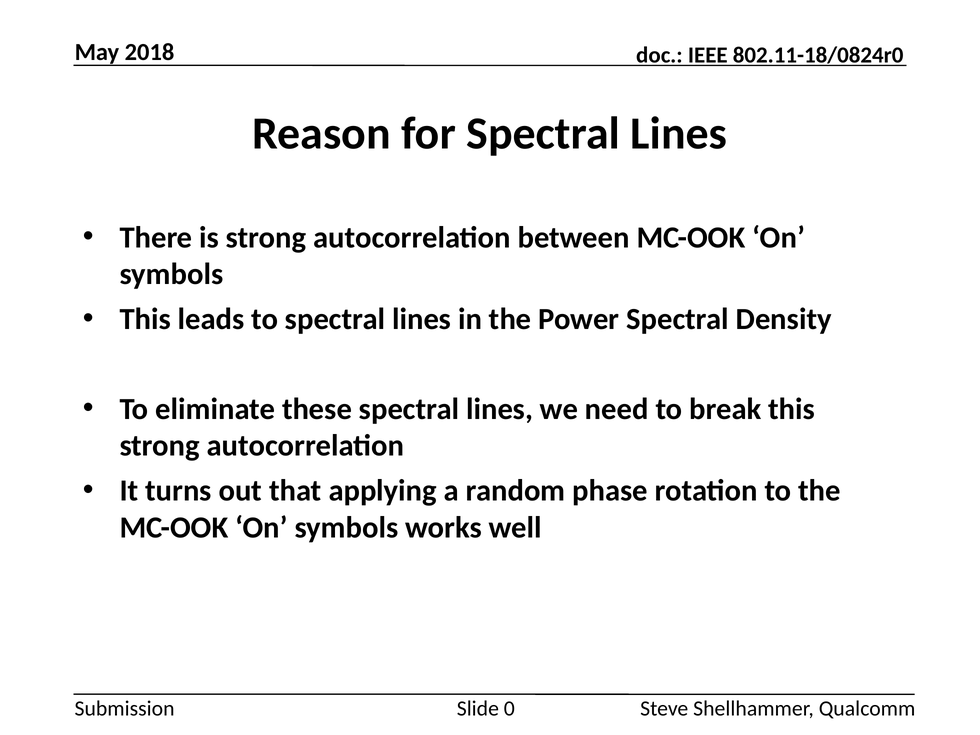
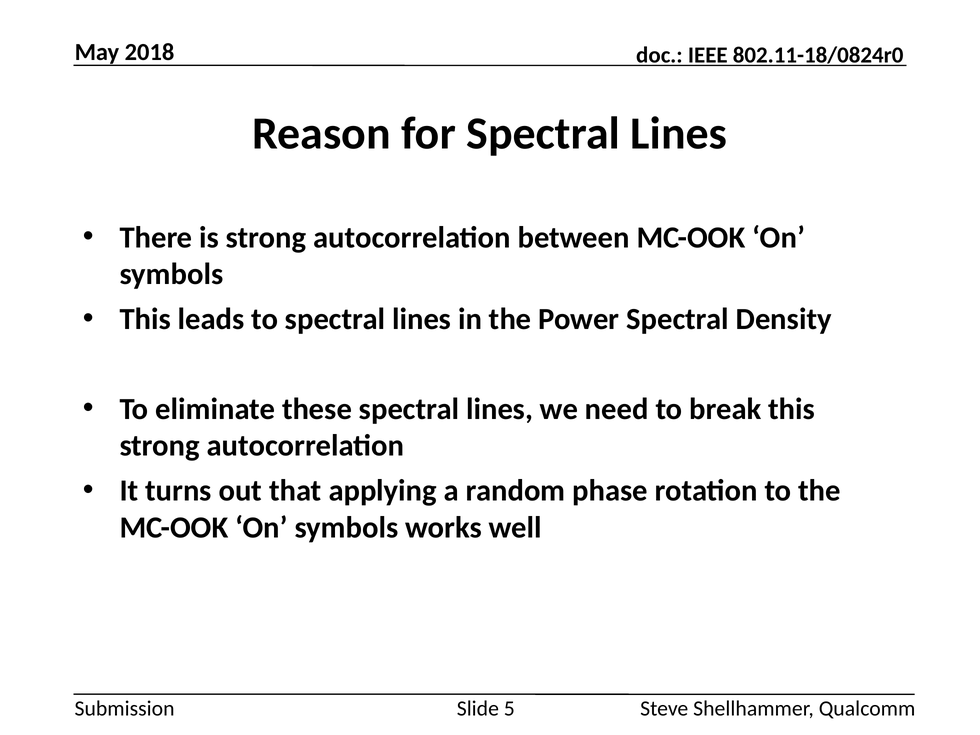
0: 0 -> 5 (509, 709)
